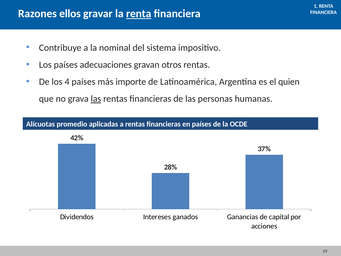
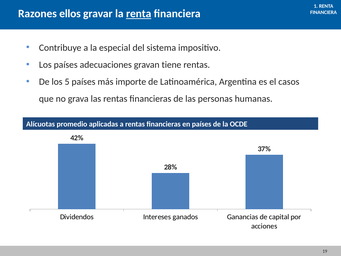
nominal: nominal -> especial (115, 48)
otros: otros -> tiene (171, 65)
4: 4 -> 5 (67, 82)
quien: quien -> casos (289, 82)
las underline: present -> none (96, 99)
